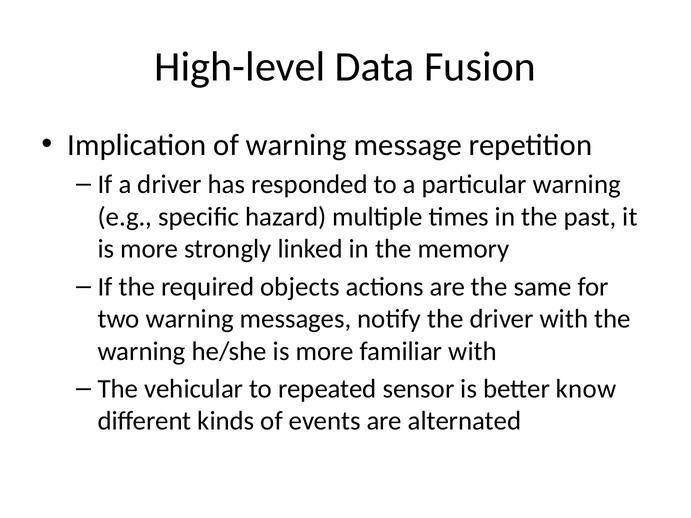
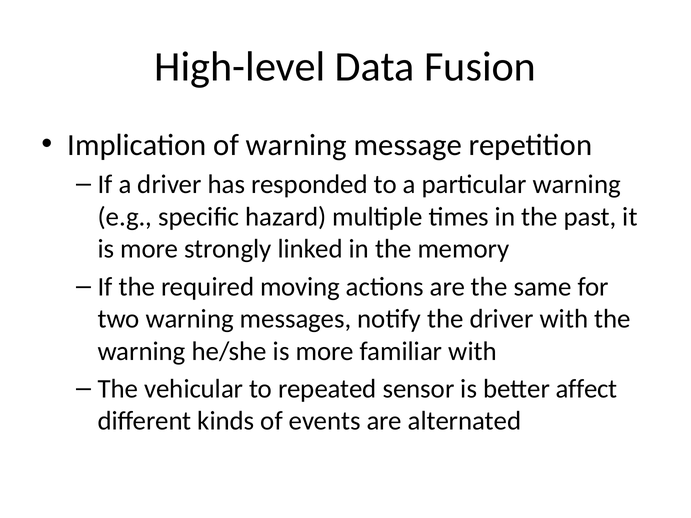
objects: objects -> moving (300, 287)
know: know -> affect (586, 389)
